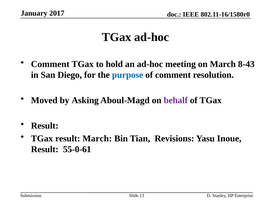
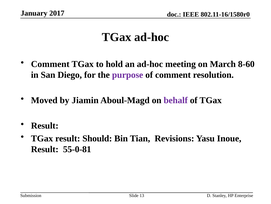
8-43: 8-43 -> 8-60 (246, 64)
purpose colour: blue -> purple (128, 75)
Asking: Asking -> Jiamin (85, 100)
result March: March -> Should (97, 138)
55-0-61: 55-0-61 -> 55-0-81 (77, 149)
